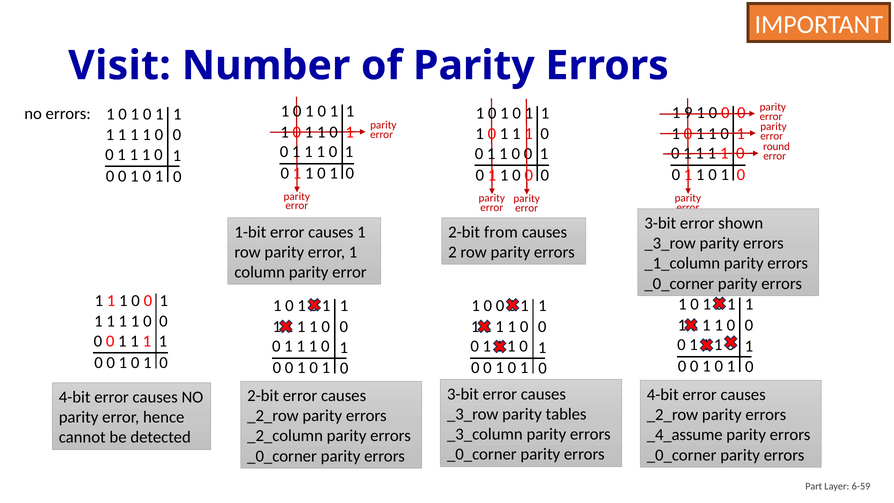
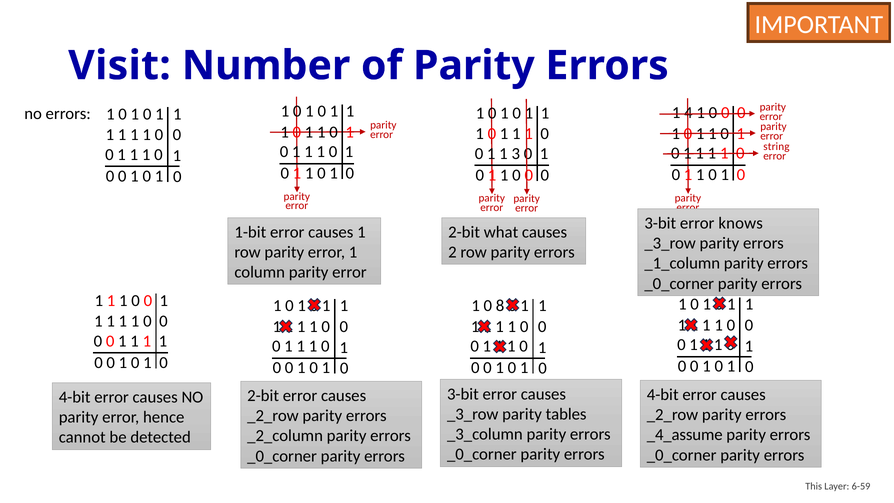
9: 9 -> 4 (688, 113)
round: round -> string (776, 147)
0: 0 -> 3 (516, 154)
shown: shown -> knows (741, 223)
from: from -> what (501, 232)
0: 0 -> 8 (500, 306)
Part: Part -> This (814, 486)
